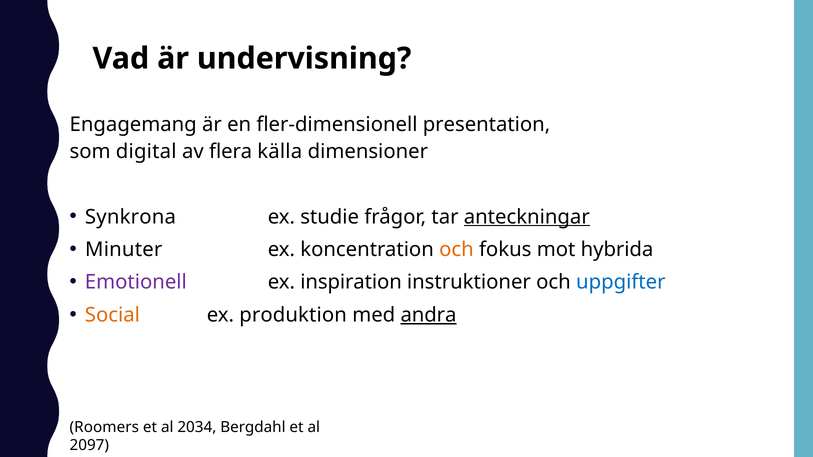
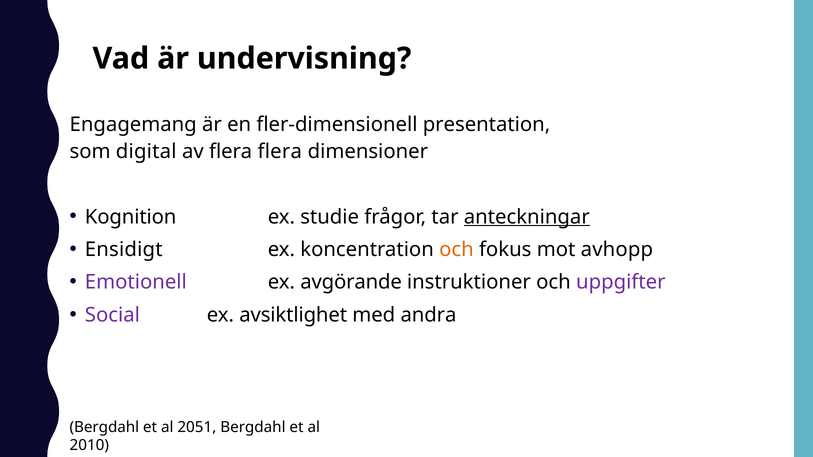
flera källa: källa -> flera (280, 151)
Synkrona: Synkrona -> Kognition (131, 217)
Minuter: Minuter -> Ensidigt (124, 250)
hybrida: hybrida -> avhopp (617, 250)
inspiration: inspiration -> avgörande (351, 282)
uppgifter colour: blue -> purple (621, 282)
Social colour: orange -> purple (112, 315)
produktion: produktion -> avsiktlighet (293, 315)
andra underline: present -> none (428, 315)
Roomers: Roomers -> Bergdahl (104, 427)
2034: 2034 -> 2051 (197, 427)
2097: 2097 -> 2010 (89, 446)
